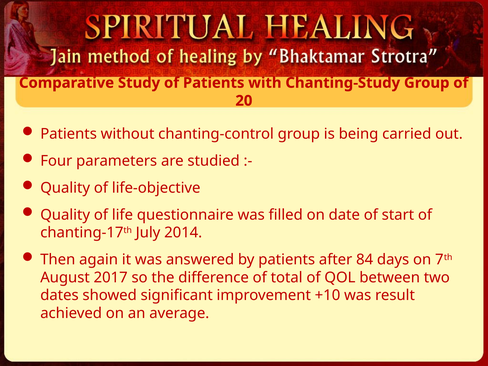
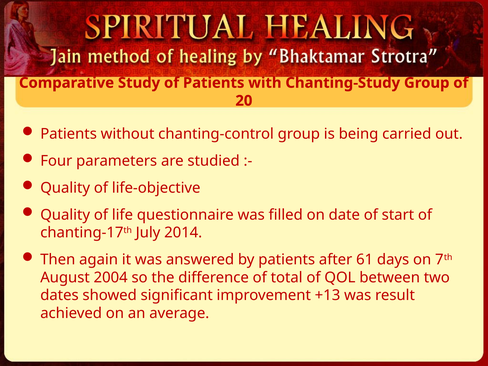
84: 84 -> 61 (365, 260)
2017: 2017 -> 2004 (111, 277)
+10: +10 -> +13 (327, 295)
